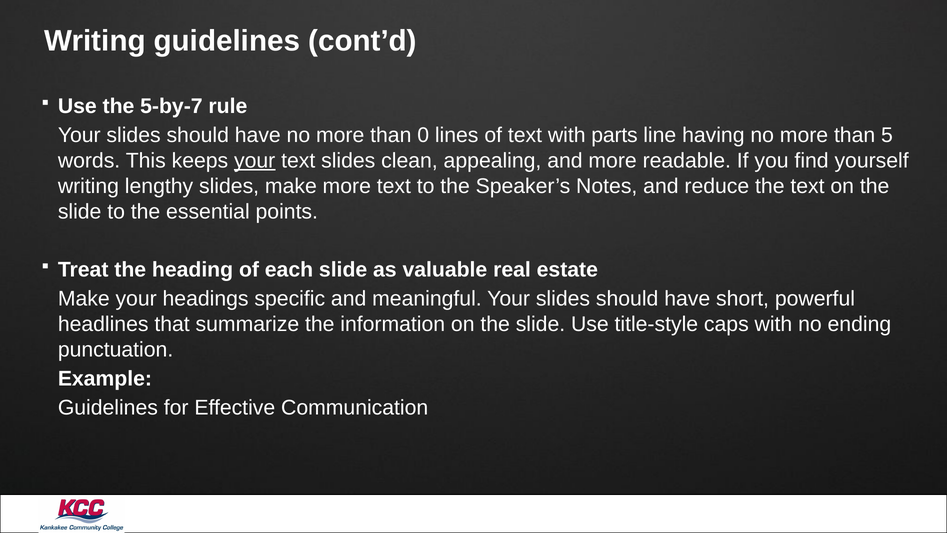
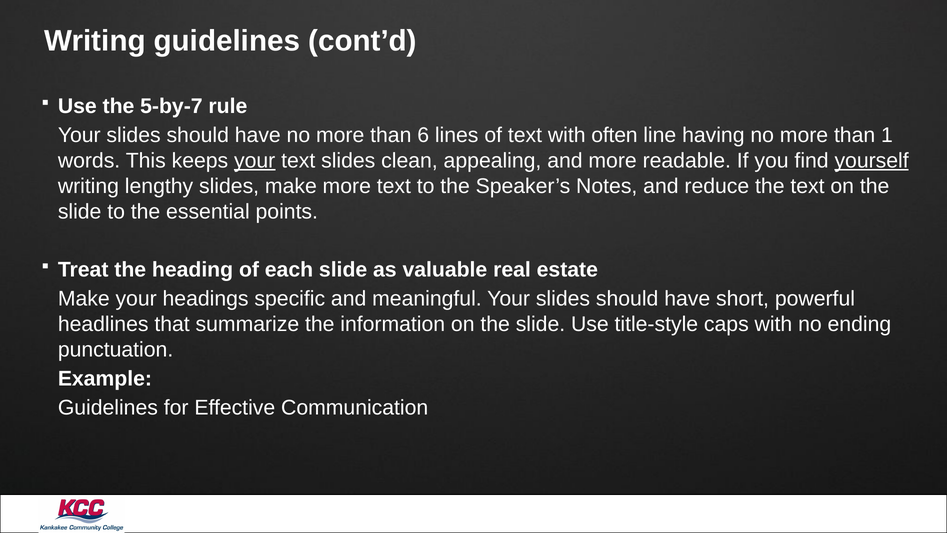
0: 0 -> 6 (423, 135)
parts: parts -> often (615, 135)
5: 5 -> 1 (887, 135)
yourself underline: none -> present (872, 160)
